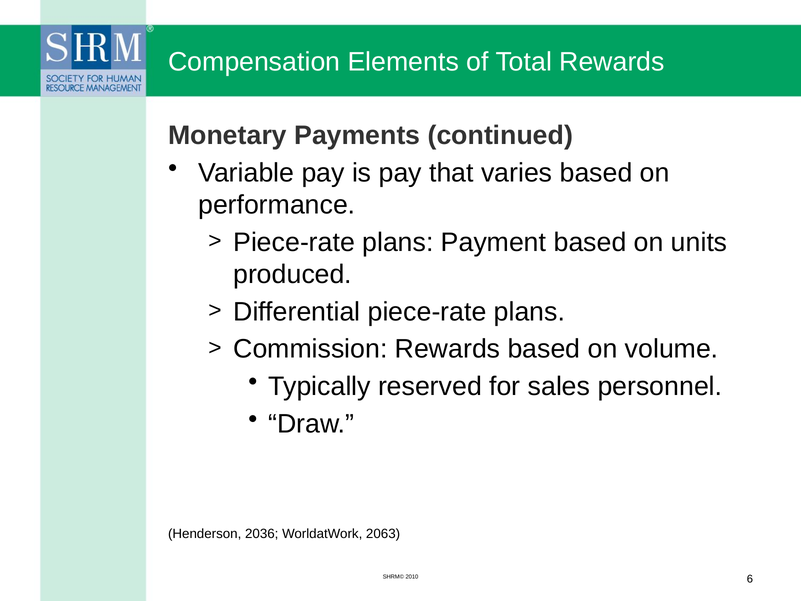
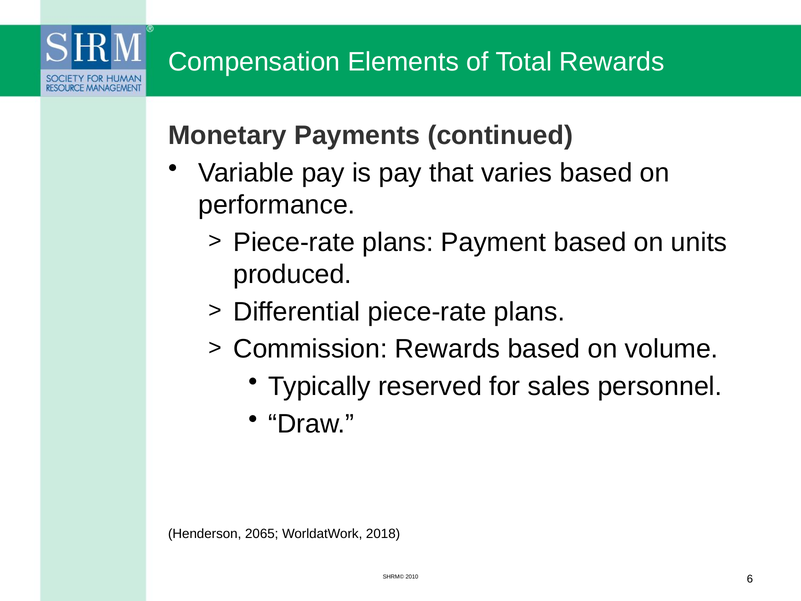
2036: 2036 -> 2065 (262, 533)
2063: 2063 -> 2018 (383, 533)
